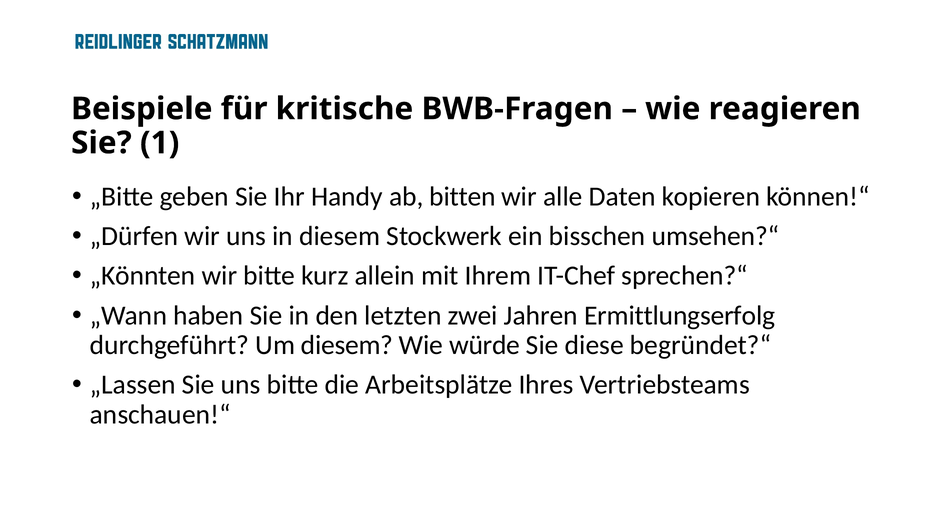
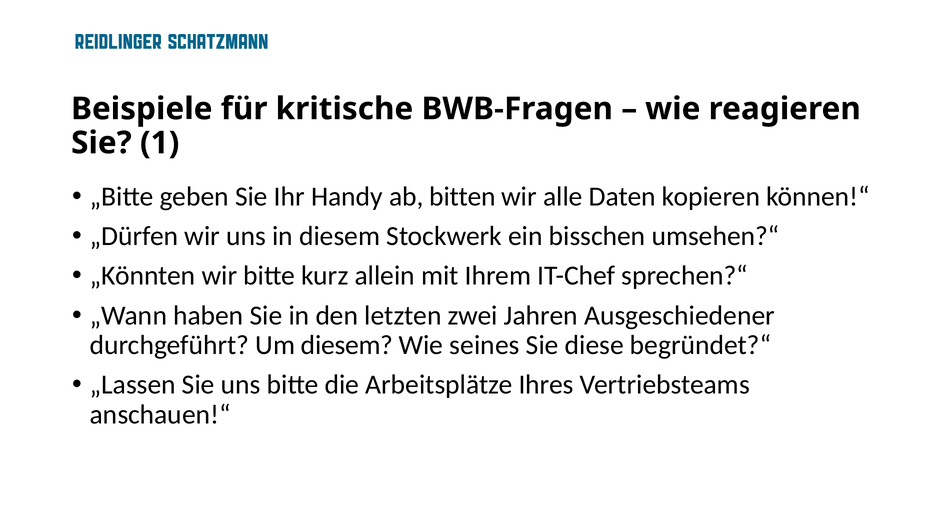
Ermittlungserfolg: Ermittlungserfolg -> Ausgeschiedener (679, 316)
würde: würde -> seines (484, 345)
